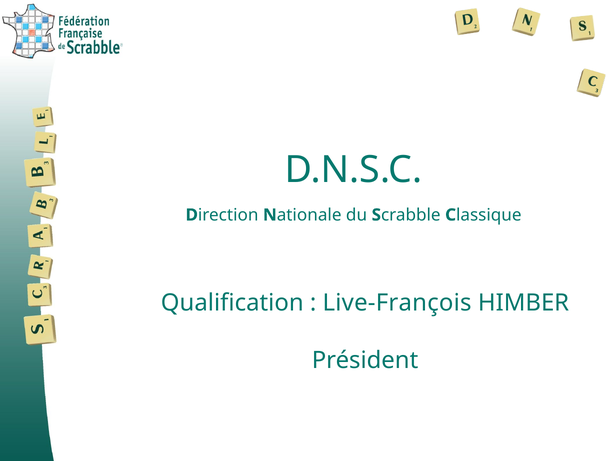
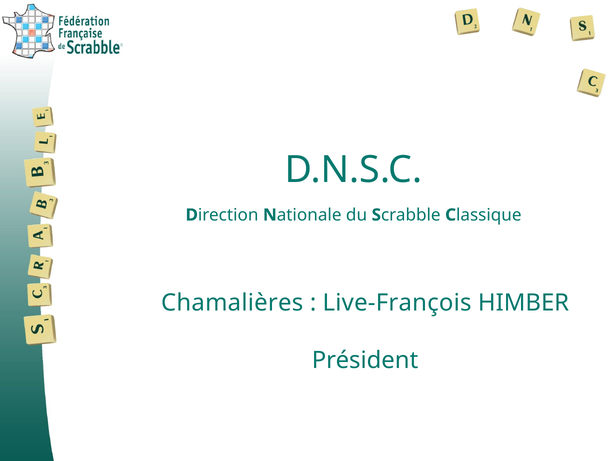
Qualification: Qualification -> Chamalières (232, 303)
